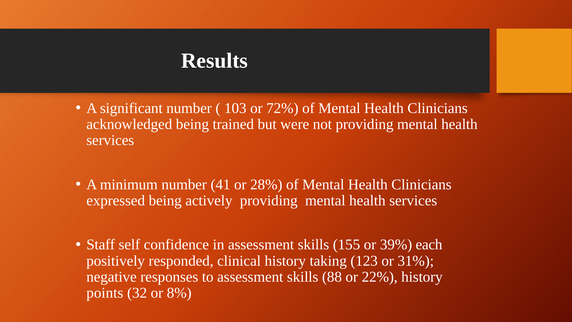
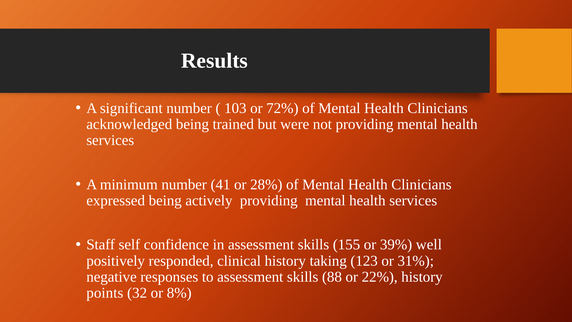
each: each -> well (429, 245)
